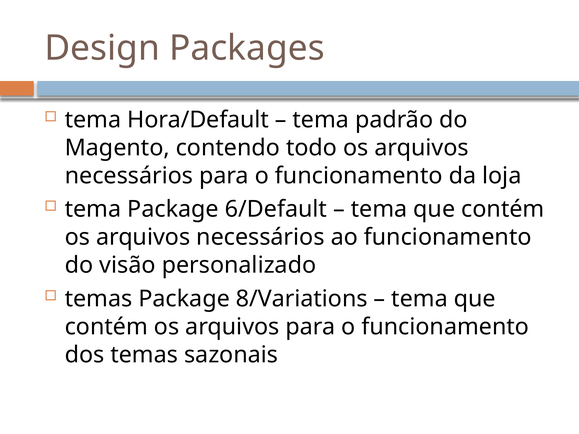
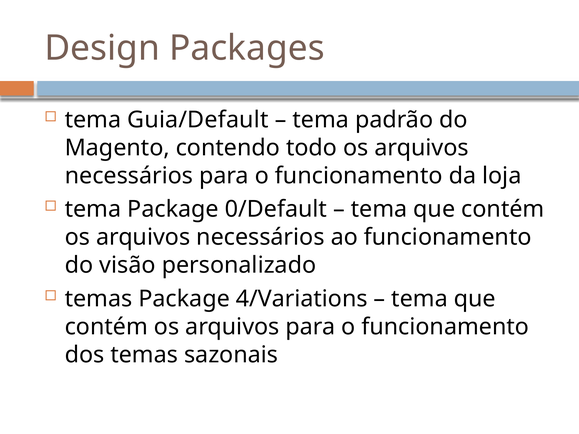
Hora/Default: Hora/Default -> Guia/Default (198, 120)
6/Default: 6/Default -> 0/Default (276, 209)
8/Variations: 8/Variations -> 4/Variations (302, 299)
